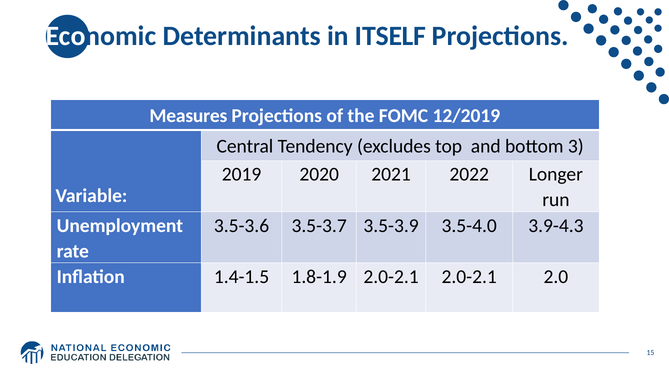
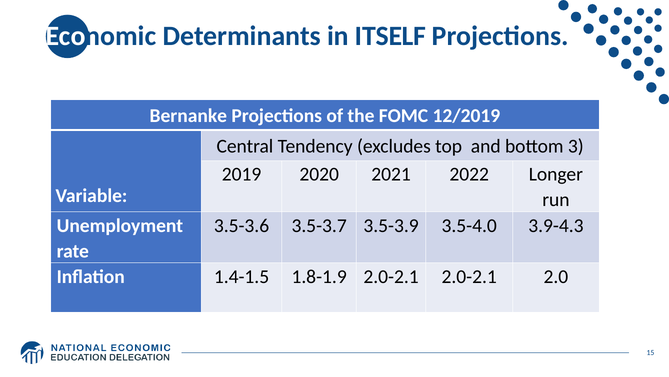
Measures: Measures -> Bernanke (188, 116)
